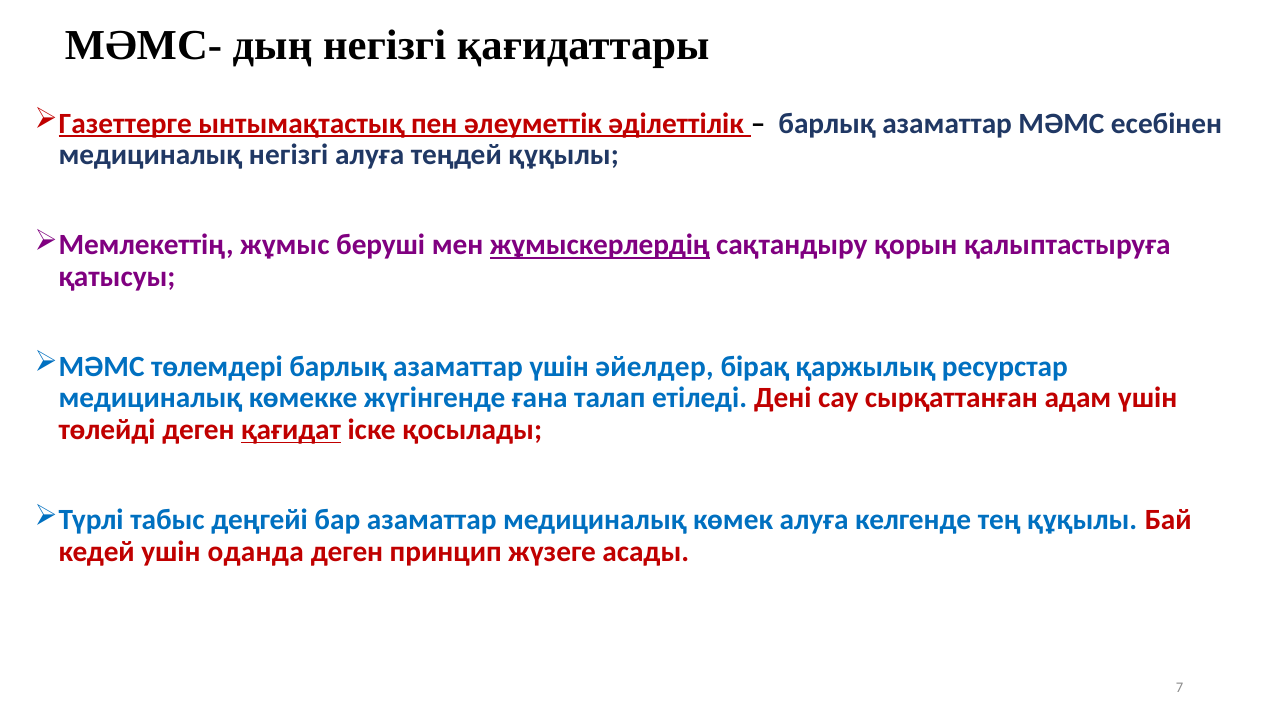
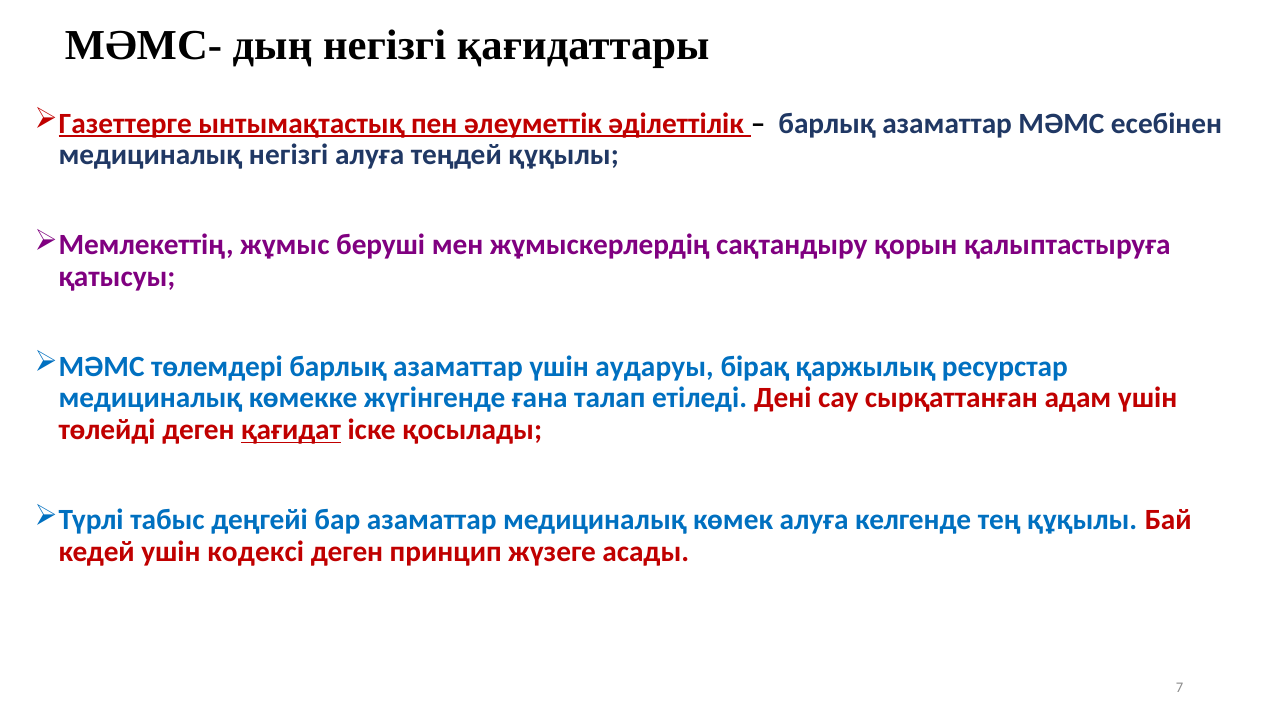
жұмыскерлердің underline: present -> none (600, 245)
әйелдер: әйелдер -> аударуы (655, 367)
оданда: оданда -> кодексі (256, 551)
